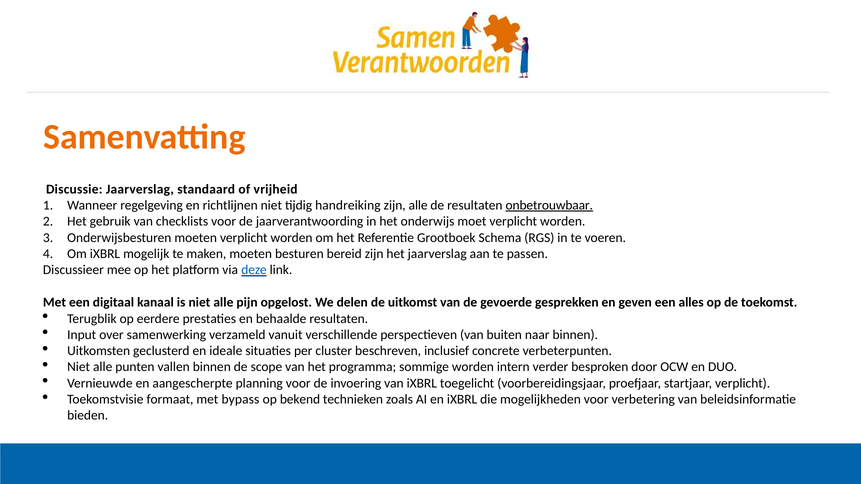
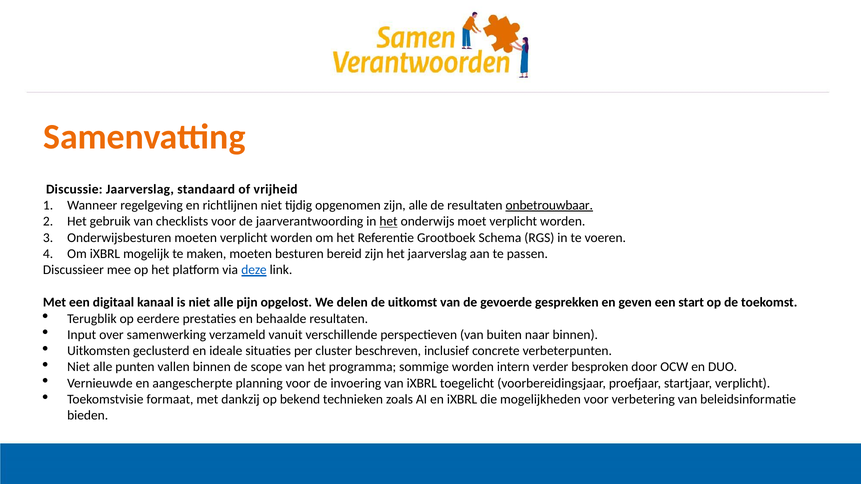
handreiking: handreiking -> opgenomen (348, 205)
het underline: none -> present (389, 222)
alles: alles -> start (691, 303)
bypass: bypass -> dankzij (241, 400)
